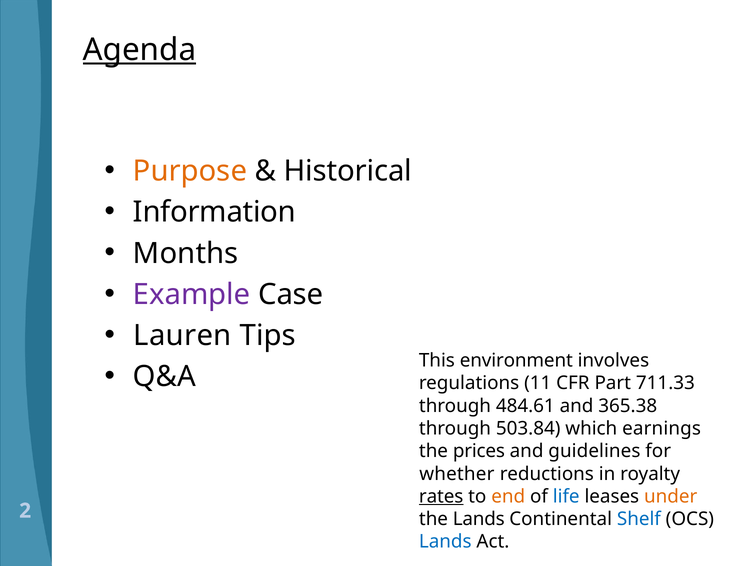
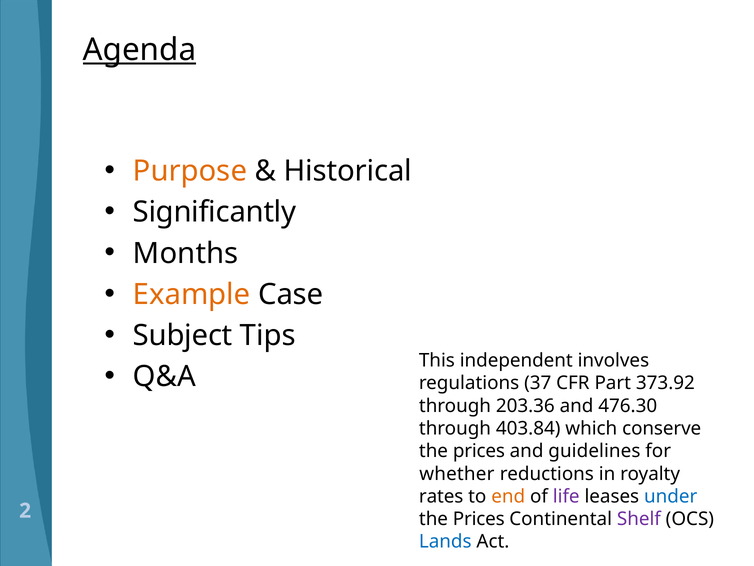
Information: Information -> Significantly (214, 212)
Example colour: purple -> orange (192, 294)
Lauren: Lauren -> Subject (183, 335)
environment: environment -> independent (516, 360)
11: 11 -> 37 (538, 383)
711.33: 711.33 -> 373.92 (665, 383)
484.61: 484.61 -> 203.36 (525, 406)
365.38: 365.38 -> 476.30 (628, 406)
503.84: 503.84 -> 403.84 (528, 428)
earnings: earnings -> conserve (662, 428)
rates underline: present -> none (441, 496)
life colour: blue -> purple (566, 496)
under colour: orange -> blue (671, 496)
Lands: Lands -> Prices (479, 519)
Shelf colour: blue -> purple (639, 519)
